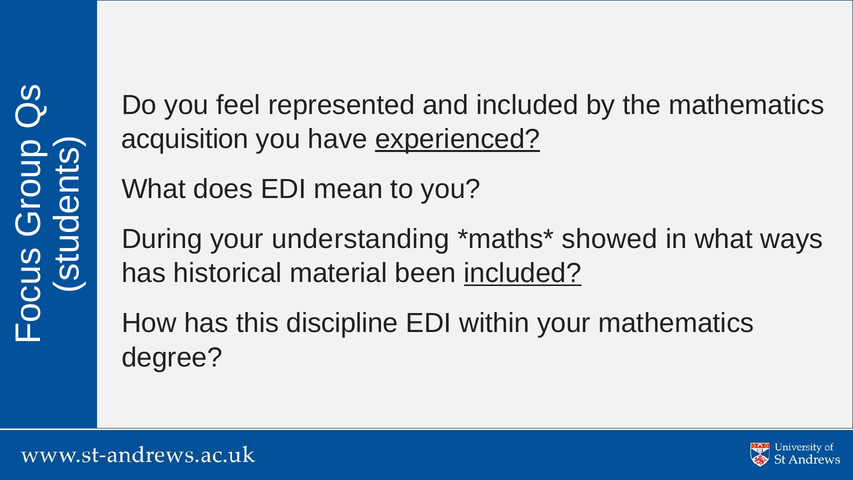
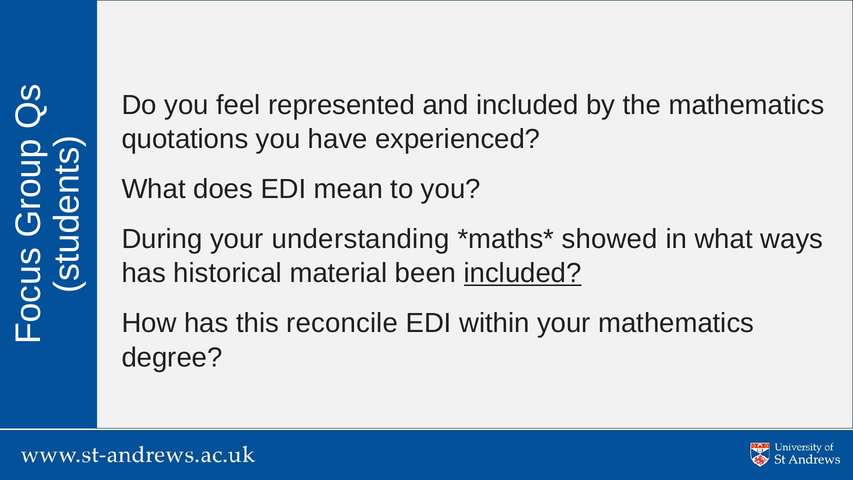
acquisition: acquisition -> quotations (185, 139)
experienced underline: present -> none (458, 139)
discipline: discipline -> reconcile (342, 323)
